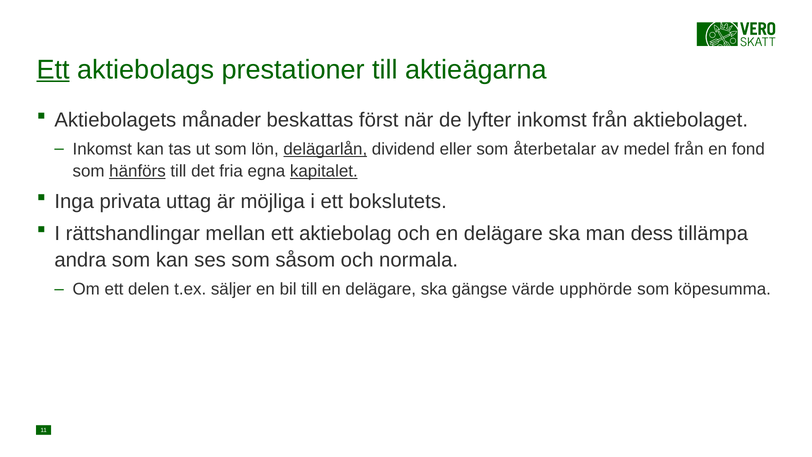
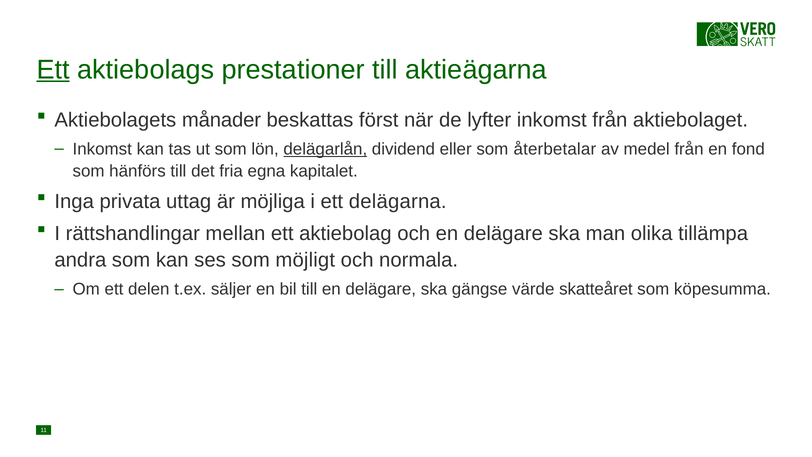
hänförs underline: present -> none (137, 171)
kapitalet underline: present -> none (324, 171)
bokslutets: bokslutets -> delägarna (398, 201)
dess: dess -> olika (652, 233)
såsom: såsom -> möjligt (305, 260)
upphörde: upphörde -> skatteåret (596, 289)
